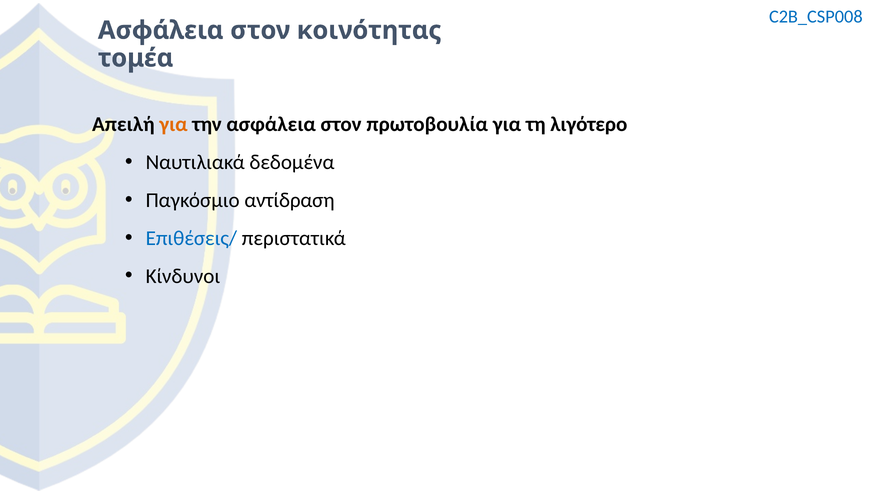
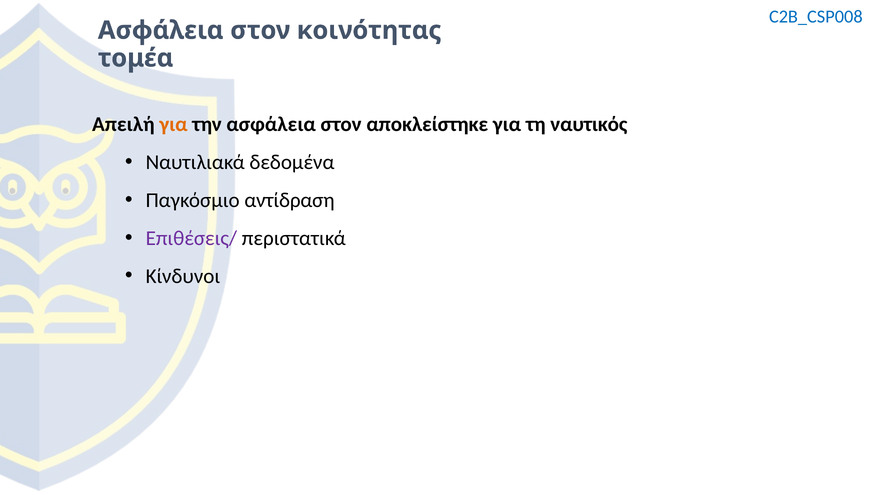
πρωτοβουλία: πρωτοβουλία -> αποκλείστηκε (427, 124)
λιγότερο: λιγότερο -> ναυτικός (589, 124)
Επιθέσεις/ colour: blue -> purple (191, 238)
